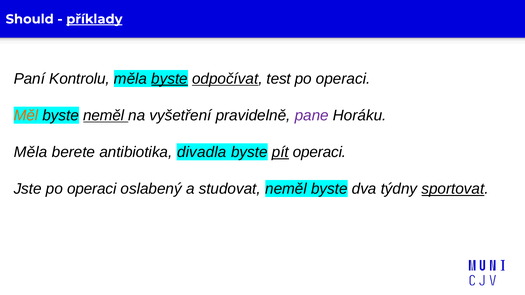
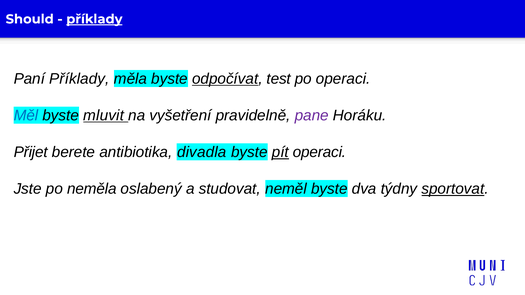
Paní Kontrolu: Kontrolu -> Příklady (79, 79)
byste underline: present -> none (170, 79)
Měl colour: orange -> blue (26, 116)
byste neměl: neměl -> mluvit (104, 116)
Měla: Měla -> Přijet (31, 152)
Jste po operaci: operaci -> neměla (92, 189)
